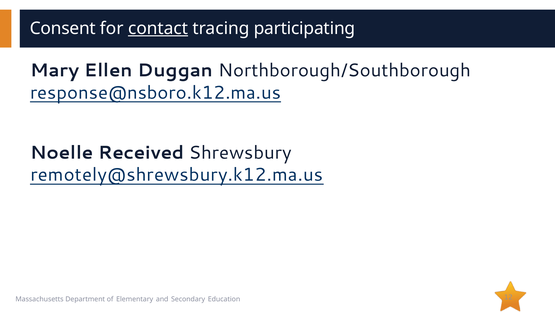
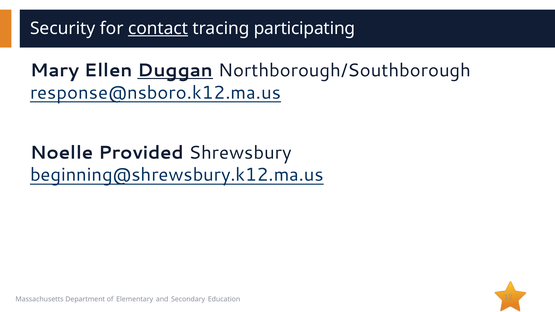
Consent: Consent -> Security (63, 29)
Duggan underline: none -> present (175, 70)
Received: Received -> Provided (141, 153)
remotely@shrewsbury.k12.ma.us: remotely@shrewsbury.k12.ma.us -> beginning@shrewsbury.k12.ma.us (177, 175)
